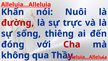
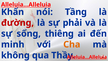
Nuôi: Nuôi -> Tầng (76, 12)
trực: trực -> phải (72, 23)
đóng: đóng -> minh (13, 44)
Cha colour: red -> orange (72, 44)
